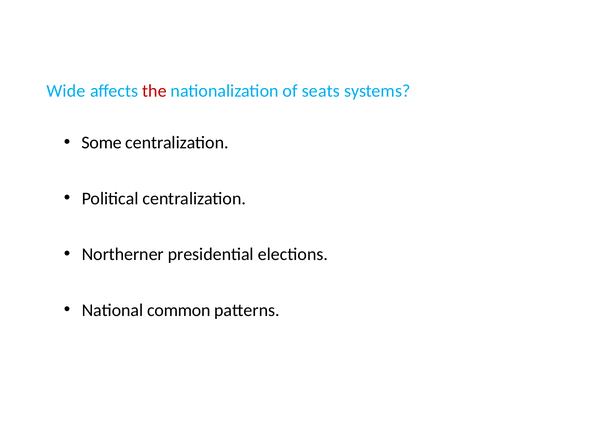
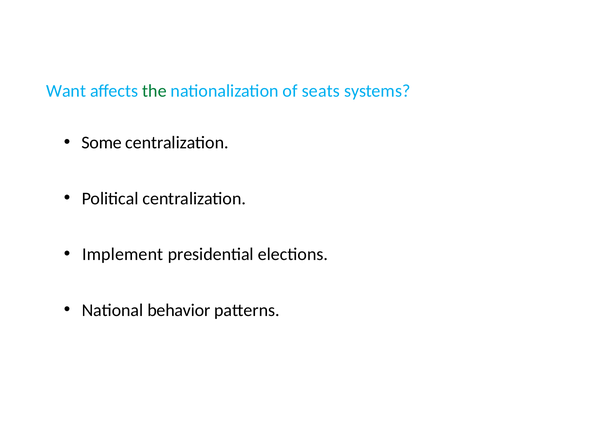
Wide: Wide -> Want (66, 91)
the colour: red -> green (154, 91)
Northerner: Northerner -> Implement (123, 254)
common: common -> behavior (179, 310)
